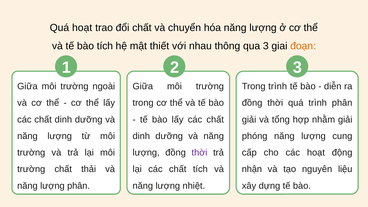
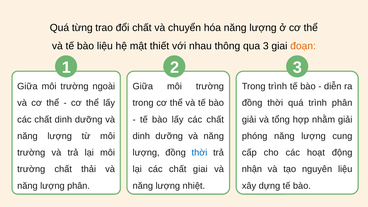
Quá hoạt: hoạt -> từng (82, 28)
bào tích: tích -> liệu (105, 46)
thời colour: purple -> blue (199, 153)
chất tích: tích -> giai (200, 169)
